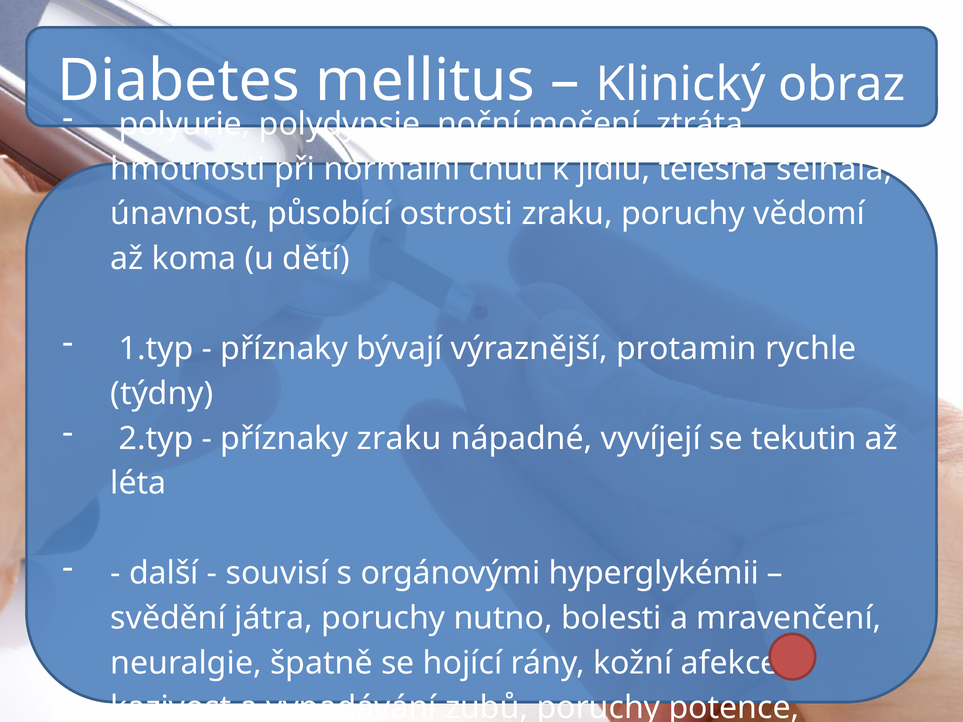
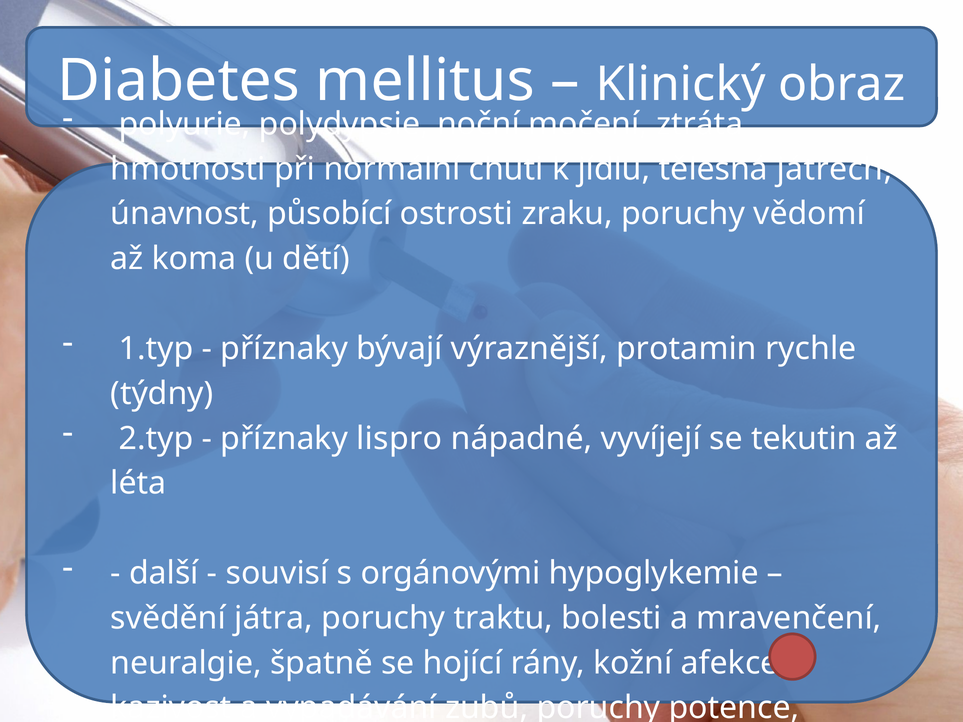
selhala: selhala -> játrech (834, 169)
příznaky zraku: zraku -> lispro (399, 439)
hyperglykémii: hyperglykémii -> hypoglykemie (654, 573)
nutno: nutno -> traktu (503, 618)
